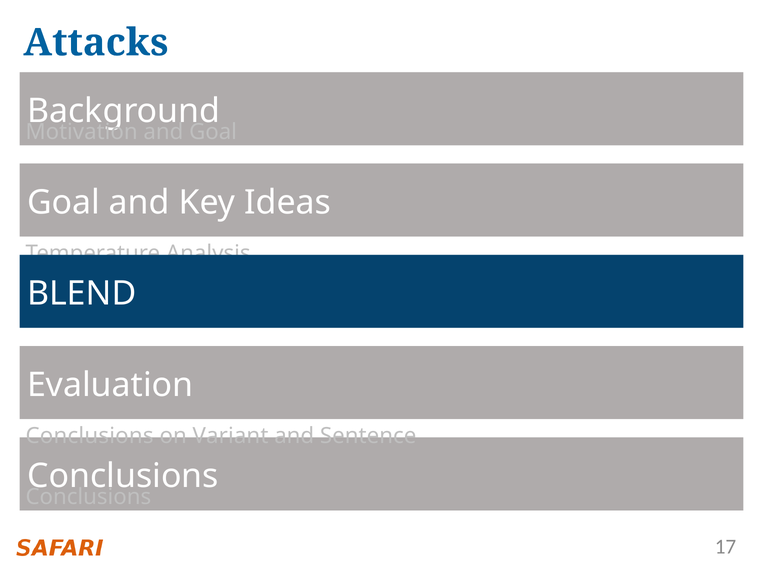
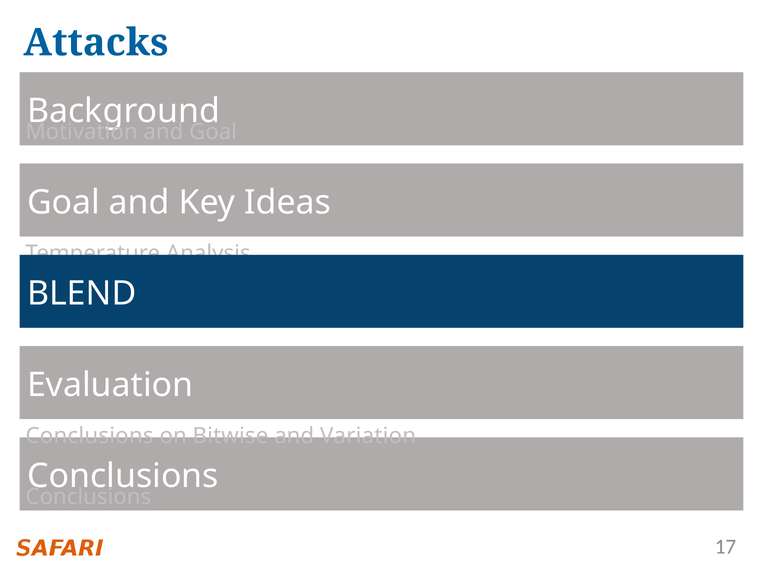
Variant: Variant -> Bitwise (230, 436)
and Sentence: Sentence -> Variation (368, 436)
